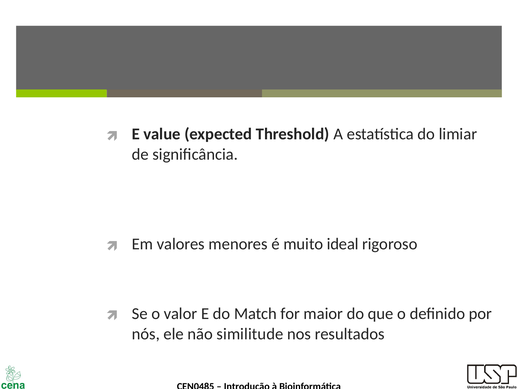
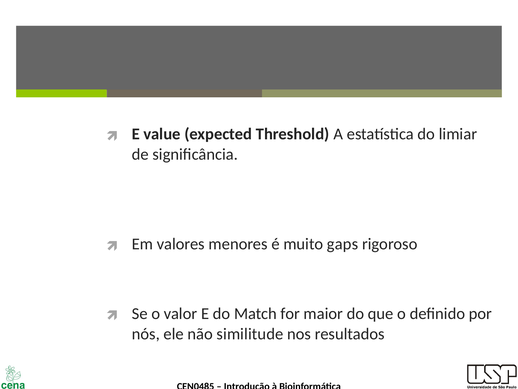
ideal: ideal -> gaps (343, 244)
